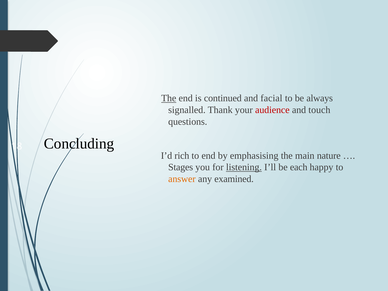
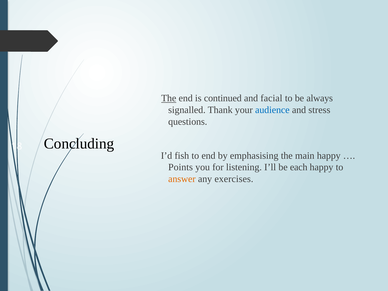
audience colour: red -> blue (272, 110)
touch: touch -> stress (319, 110)
rich: rich -> fish (182, 156)
main nature: nature -> happy (329, 156)
Stages: Stages -> Points (181, 167)
listening underline: present -> none (244, 167)
examined: examined -> exercises (234, 179)
